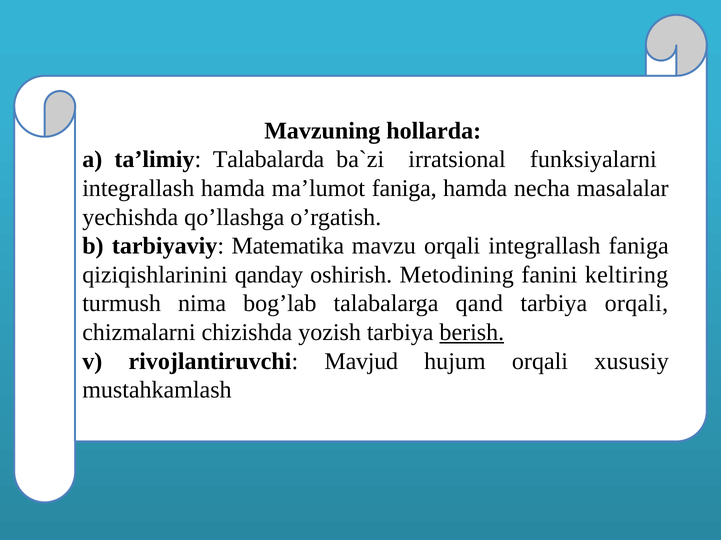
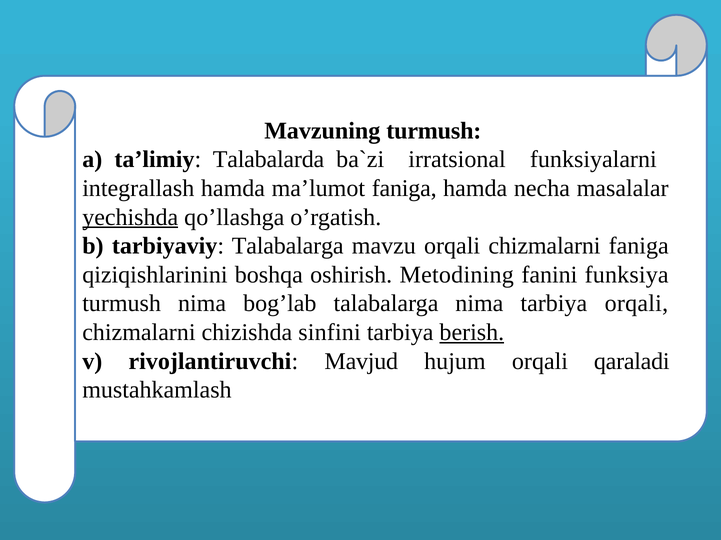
Mavzuning hollarda: hollarda -> turmush (434, 131)
yechishda underline: none -> present (130, 217)
tarbiyaviy Matematika: Matematika -> Talabalarga (288, 246)
mavzu orqali integrallash: integrallash -> chizmalarni (544, 246)
qanday: qanday -> boshqa (269, 275)
keltiring: keltiring -> funksiya (627, 275)
talabalarga qand: qand -> nima (479, 304)
yozish: yozish -> sinfini (329, 333)
xususiy: xususiy -> qaraladi (632, 362)
